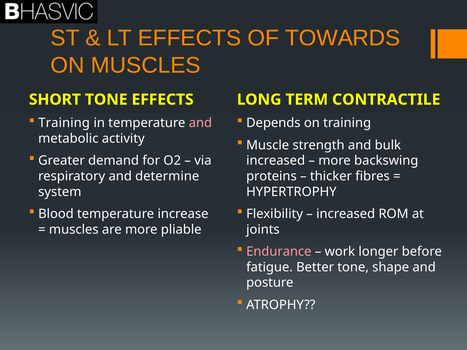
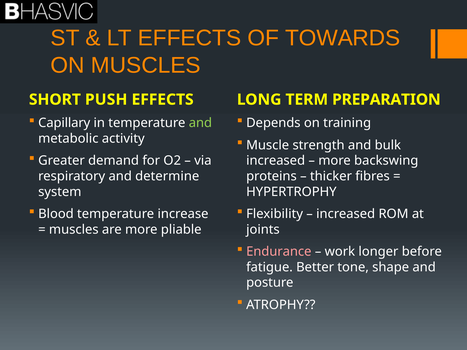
SHORT TONE: TONE -> PUSH (106, 100)
CONTRACTILE: CONTRACTILE -> PREPARATION (386, 100)
Training: Training -> Capillary (64, 123)
and colour: pink -> light green (200, 123)
